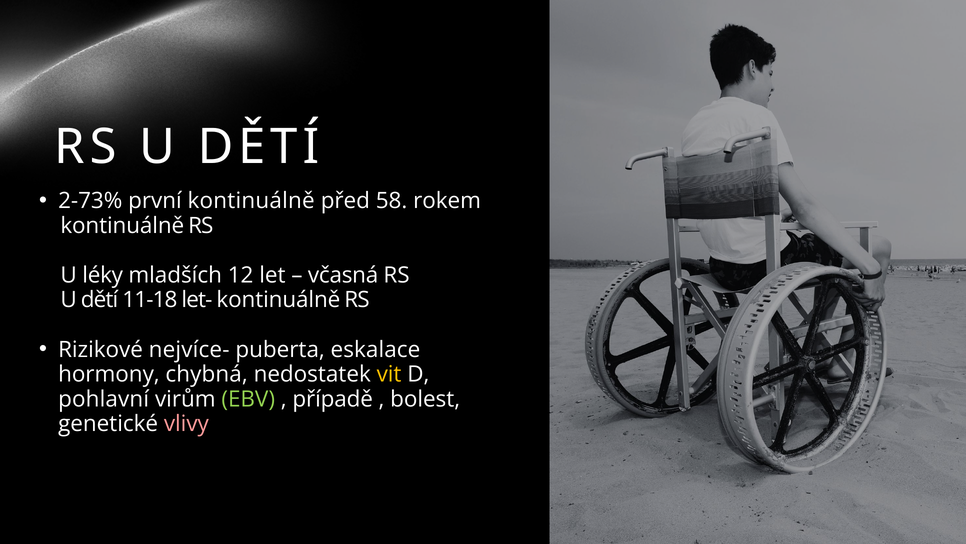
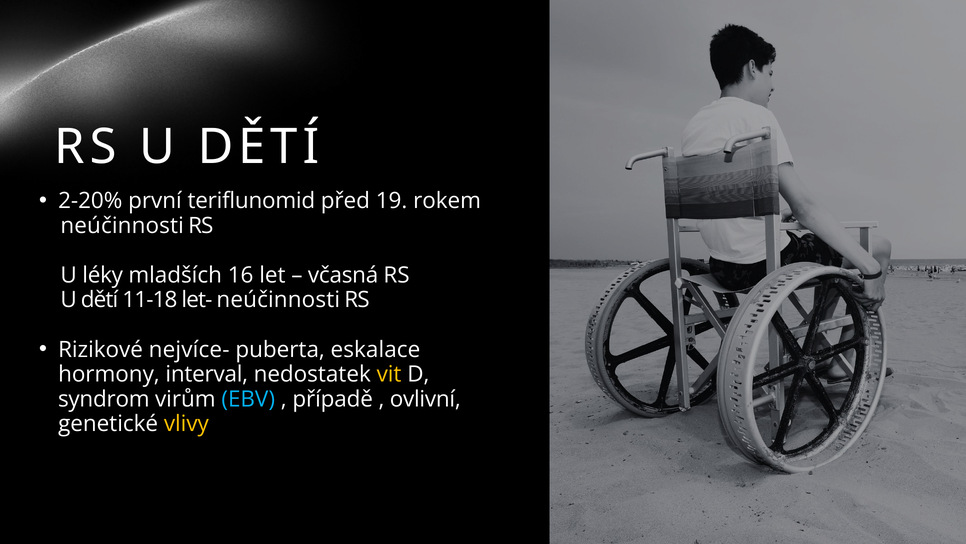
2-73%: 2-73% -> 2-20% (90, 201)
první kontinuálně: kontinuálně -> teriflunomid (251, 201)
58: 58 -> 19 (392, 201)
kontinuálně: kontinuálně -> neúčinnosti (122, 226)
12: 12 -> 16 (241, 275)
let- kontinuálně: kontinuálně -> neúčinnosti (278, 300)
chybná: chybná -> interval (207, 374)
pohlavní: pohlavní -> syndrom (104, 399)
EBV colour: light green -> light blue (248, 399)
bolest: bolest -> ovlivní (425, 399)
vlivy colour: pink -> yellow (186, 423)
